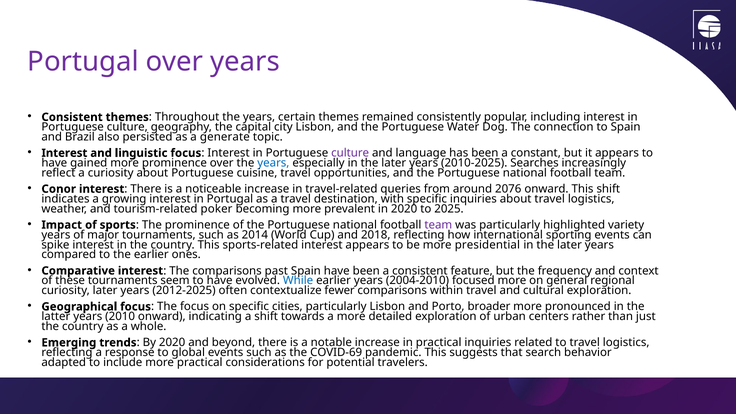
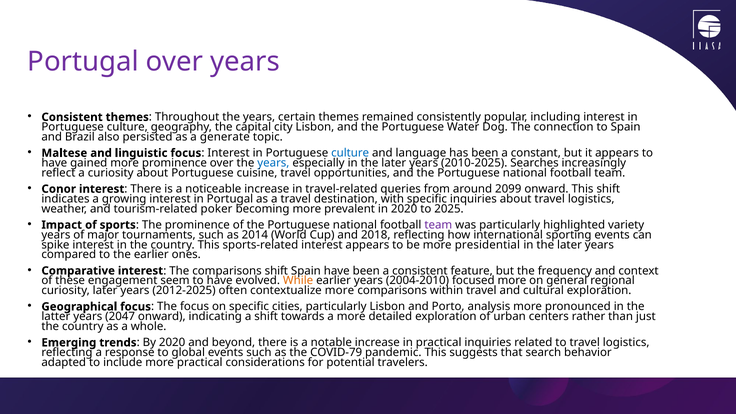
Interest: Interest -> Maltese (64, 153)
culture colour: purple -> blue (350, 153)
2076: 2076 -> 2099 (508, 189)
comparisons past: past -> shift (276, 271)
these tournaments: tournaments -> engagement (123, 281)
While colour: blue -> orange (298, 281)
contextualize fewer: fewer -> more (340, 291)
broader: broader -> analysis (489, 307)
2010: 2010 -> 2047 (120, 317)
COVID-69: COVID-69 -> COVID-79 (336, 353)
